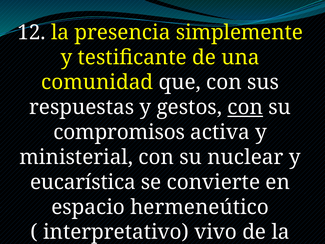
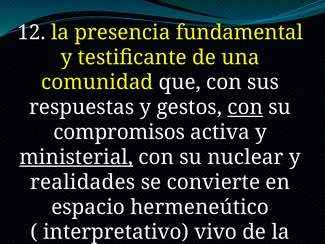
simplemente: simplemente -> fundamental (239, 32)
ministerial underline: none -> present (76, 157)
eucarística: eucarística -> realidades (83, 182)
